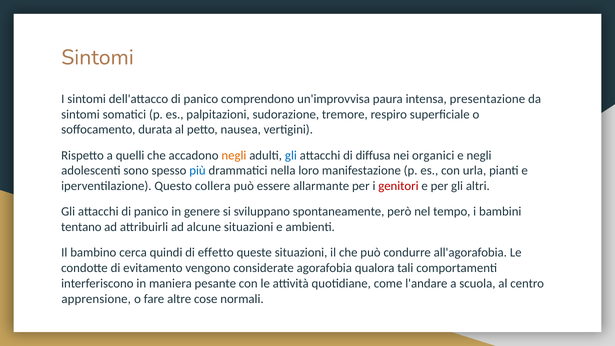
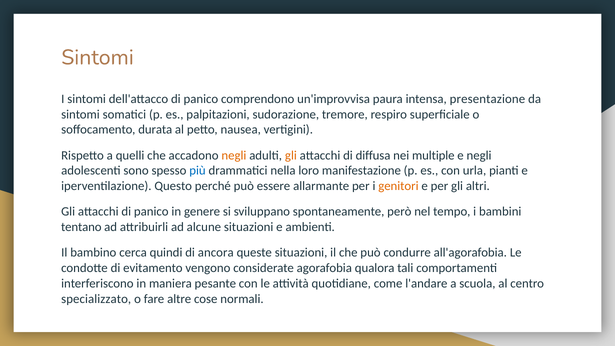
gli colour: blue -> orange (291, 155)
organici: organici -> multiple (433, 155)
collera: collera -> perché (213, 186)
genitori colour: red -> orange (398, 186)
effetto: effetto -> ancora (216, 253)
apprensione: apprensione -> specializzato (96, 299)
